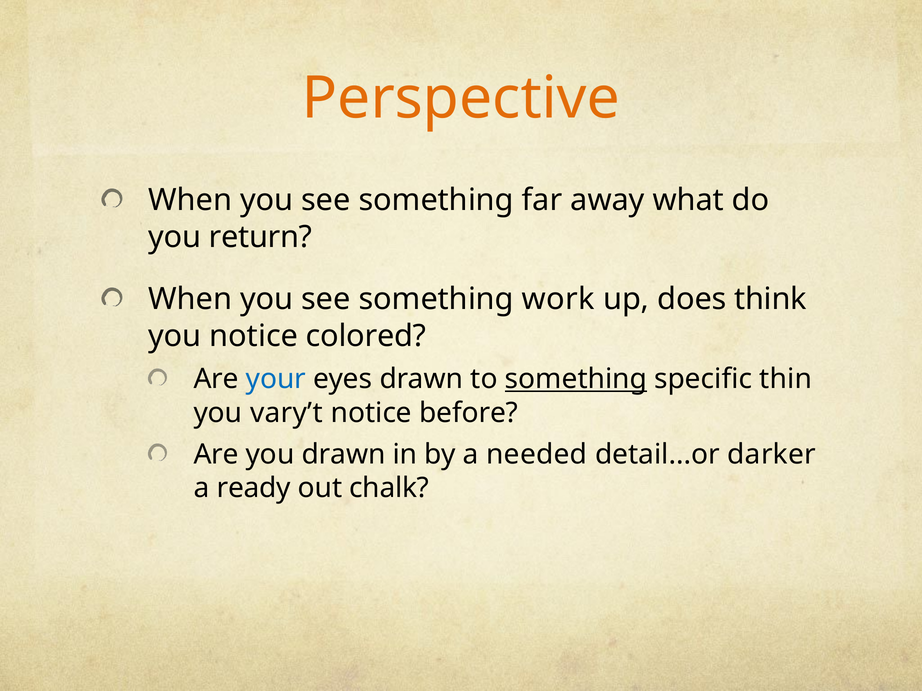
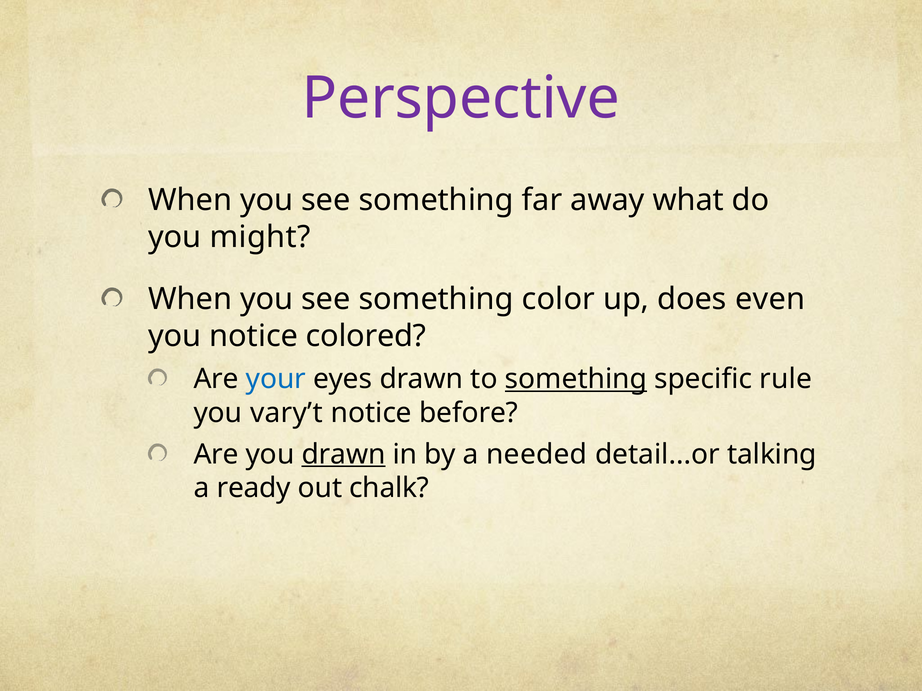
Perspective colour: orange -> purple (461, 99)
return: return -> might (260, 237)
work: work -> color (558, 300)
think: think -> even (770, 300)
thin: thin -> rule (786, 379)
drawn underline: none -> present (344, 455)
darker: darker -> talking (772, 455)
